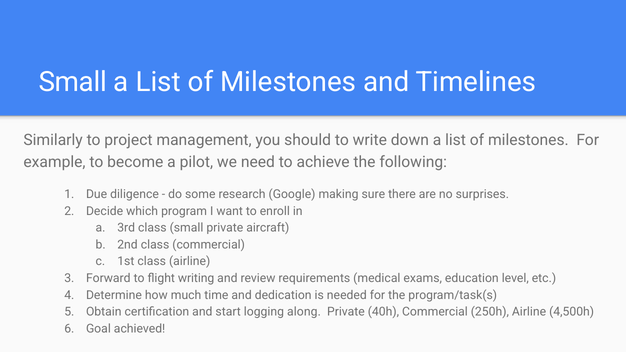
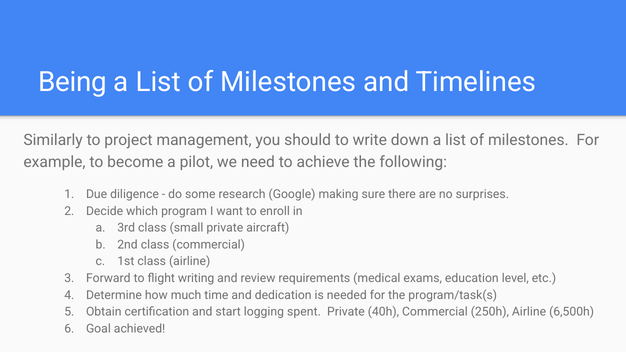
Small: Small -> Being (73, 82)
along: along -> spent (304, 312)
4,500h: 4,500h -> 6,500h (572, 312)
